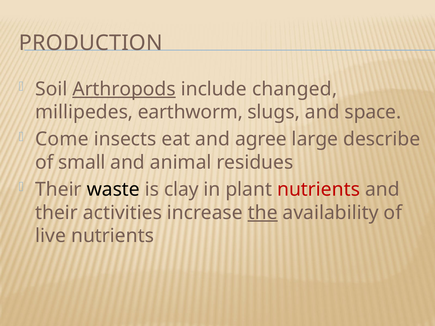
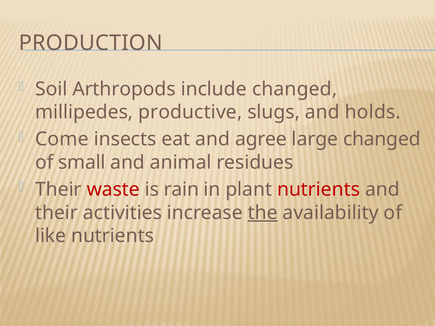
Arthropods underline: present -> none (124, 89)
earthworm: earthworm -> productive (190, 112)
space: space -> holds (373, 112)
large describe: describe -> changed (382, 139)
waste colour: black -> red (113, 190)
clay: clay -> rain (181, 190)
live: live -> like (51, 236)
